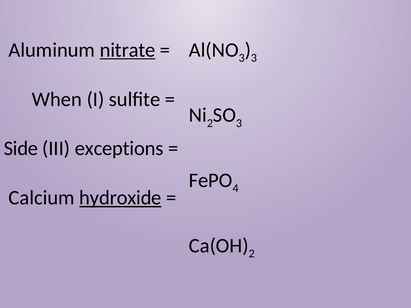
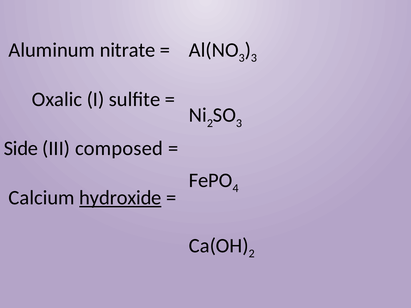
nitrate underline: present -> none (128, 50)
When: When -> Oxalic (57, 99)
exceptions: exceptions -> composed (119, 149)
